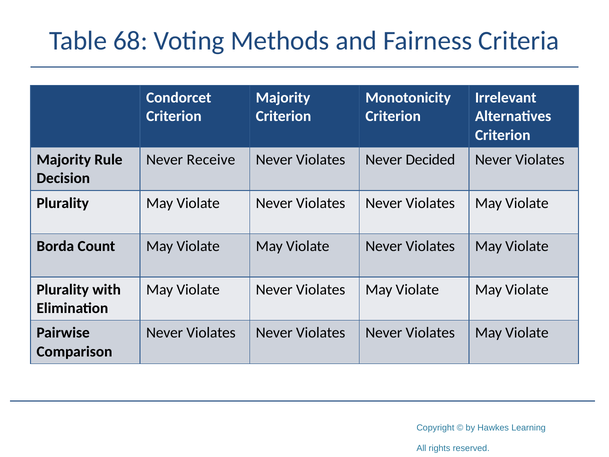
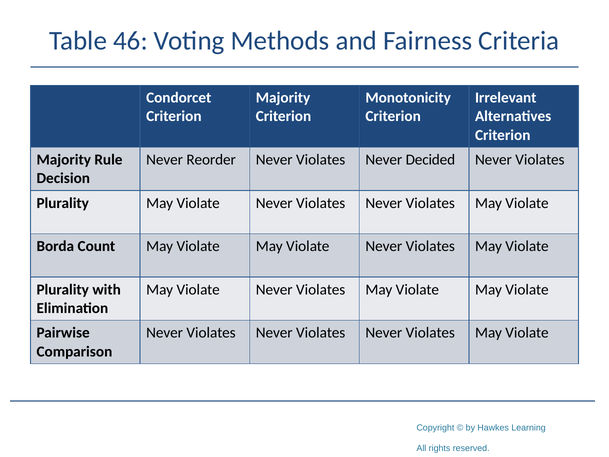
68: 68 -> 46 (130, 41)
Receive: Receive -> Reorder (211, 160)
